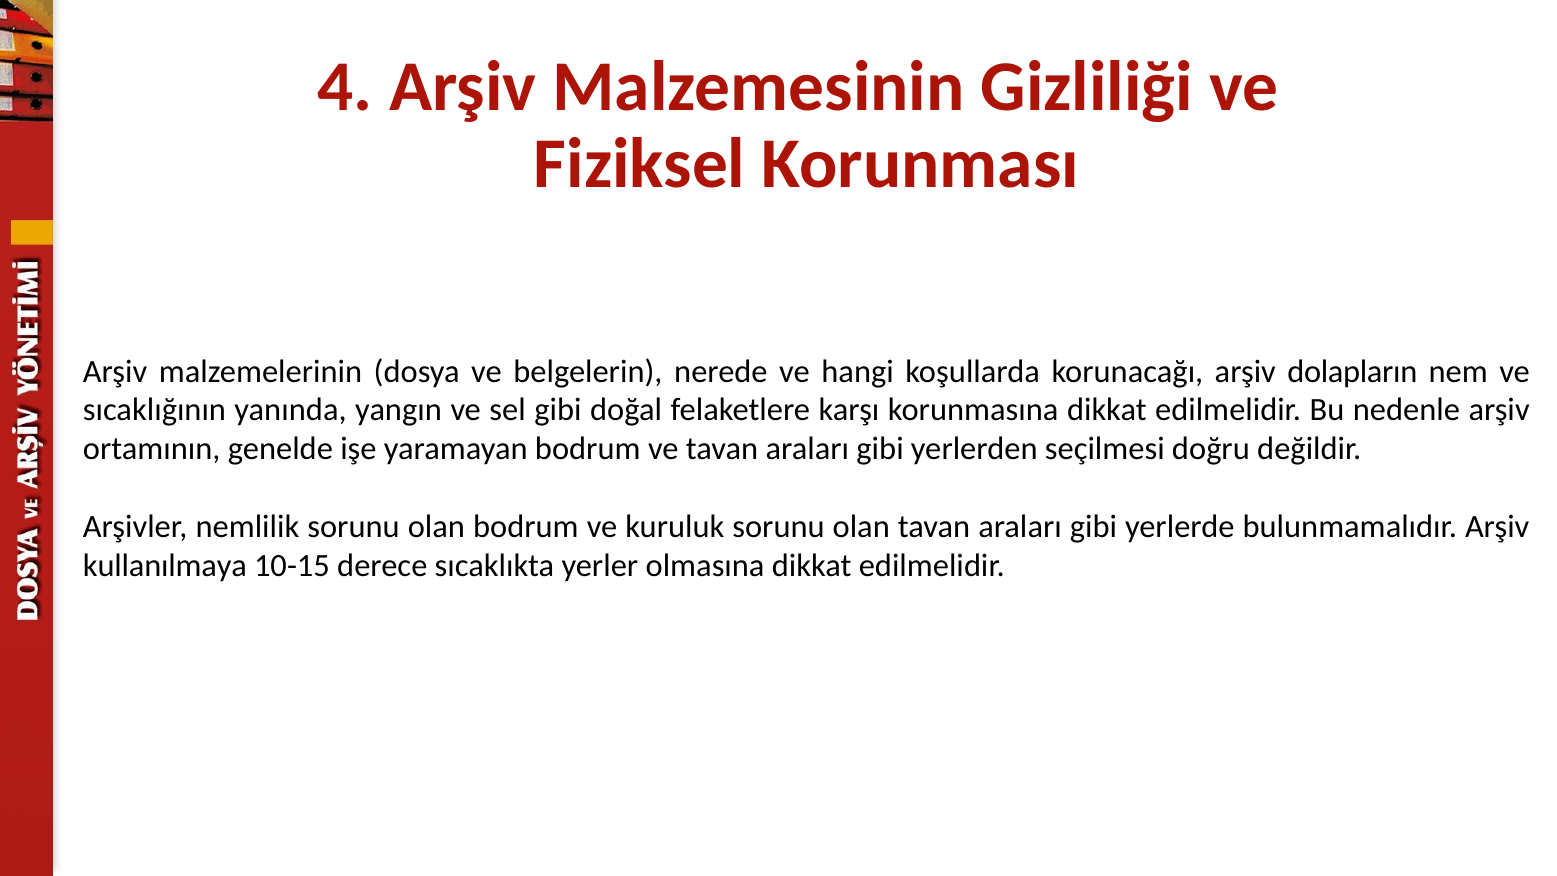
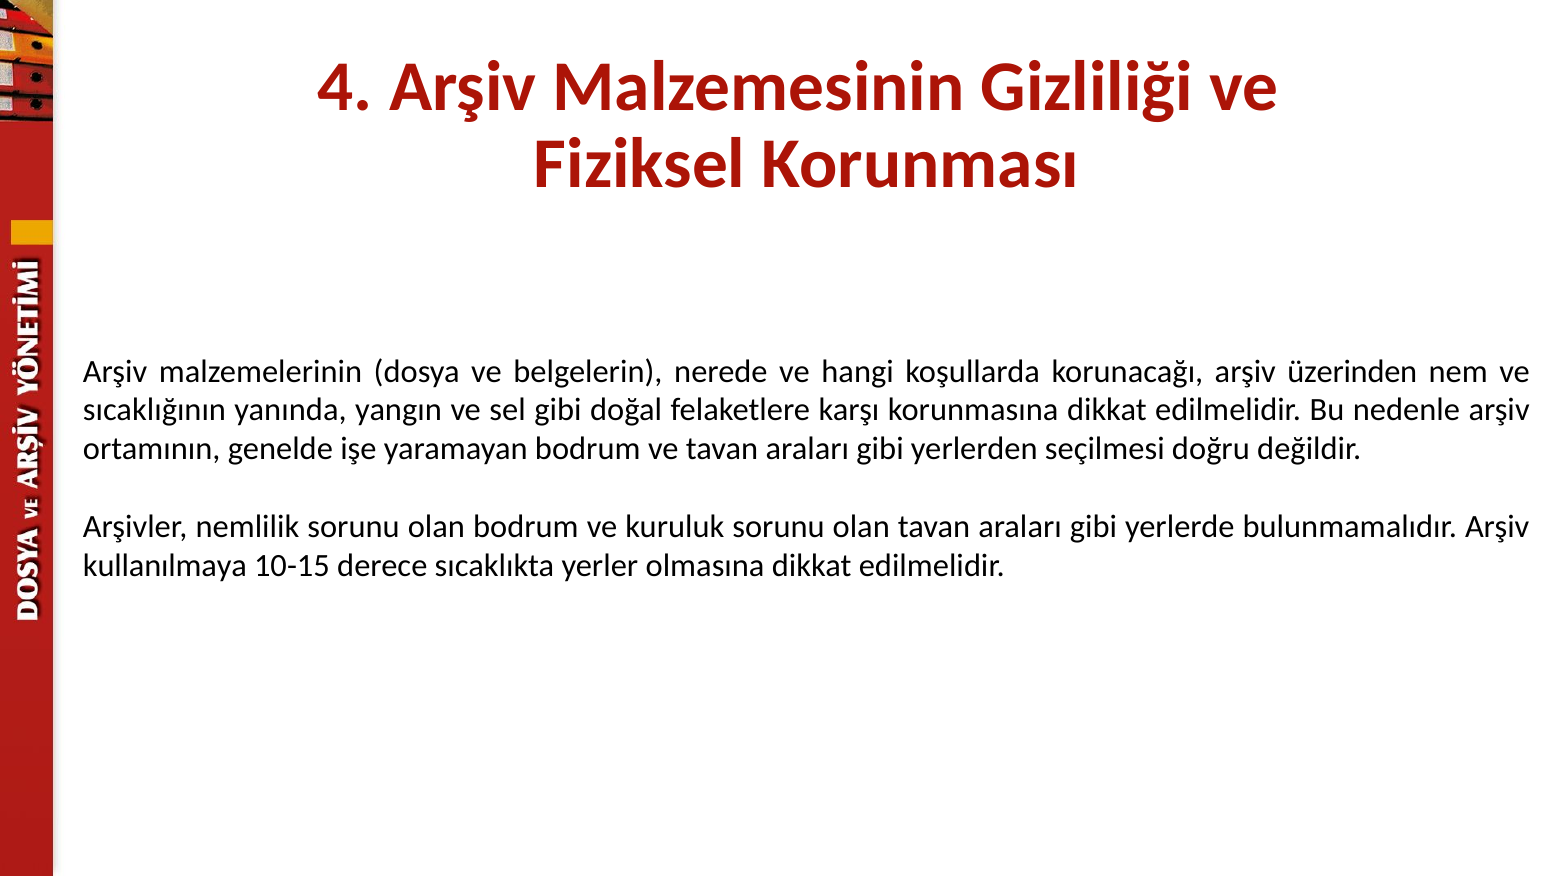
dolapların: dolapların -> üzerinden (1352, 371)
